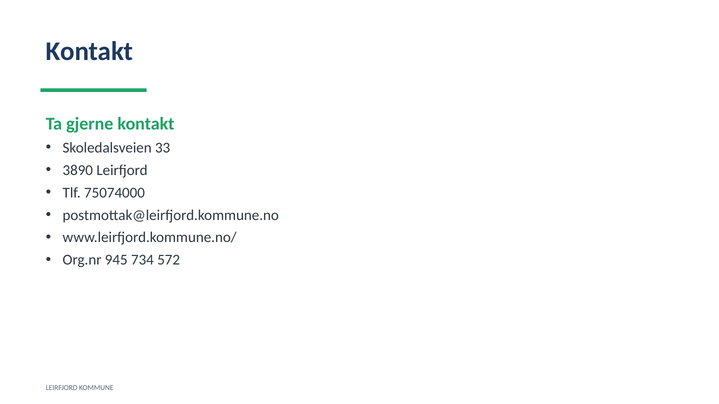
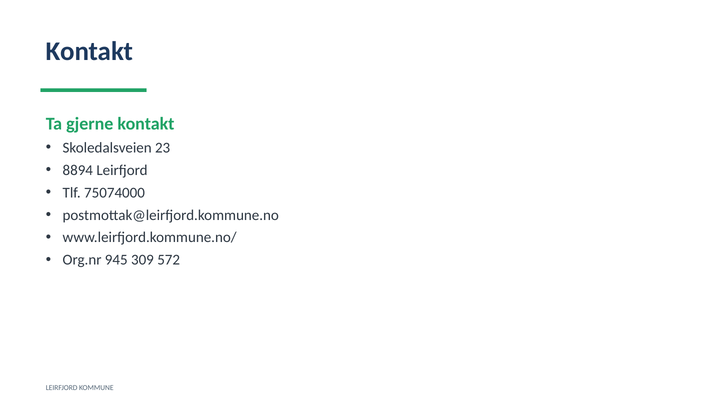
33: 33 -> 23 (163, 148)
3890: 3890 -> 8894 (78, 170)
734: 734 -> 309 (142, 260)
